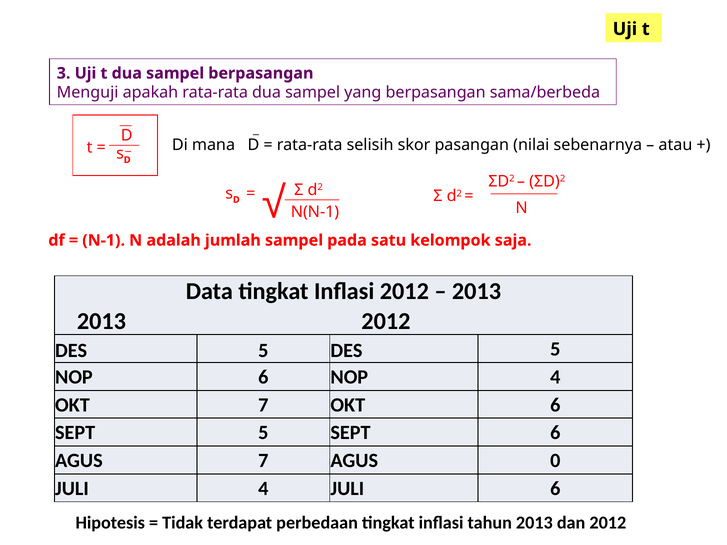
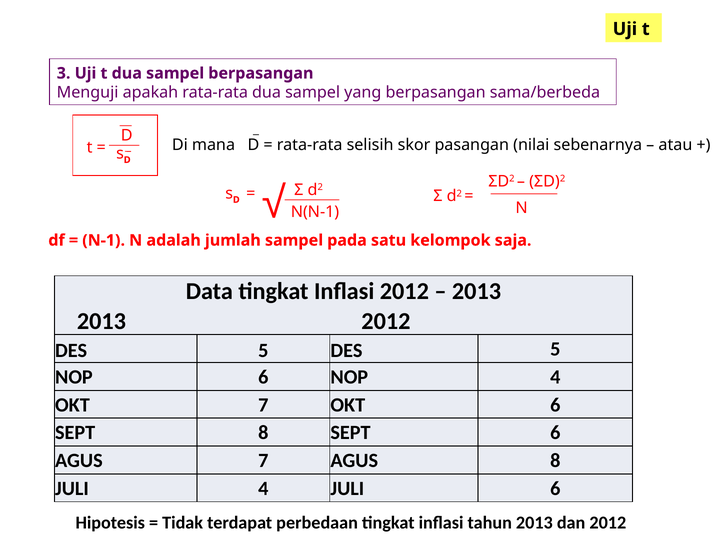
SEPT 5: 5 -> 8 (263, 433)
AGUS 0: 0 -> 8 (555, 461)
